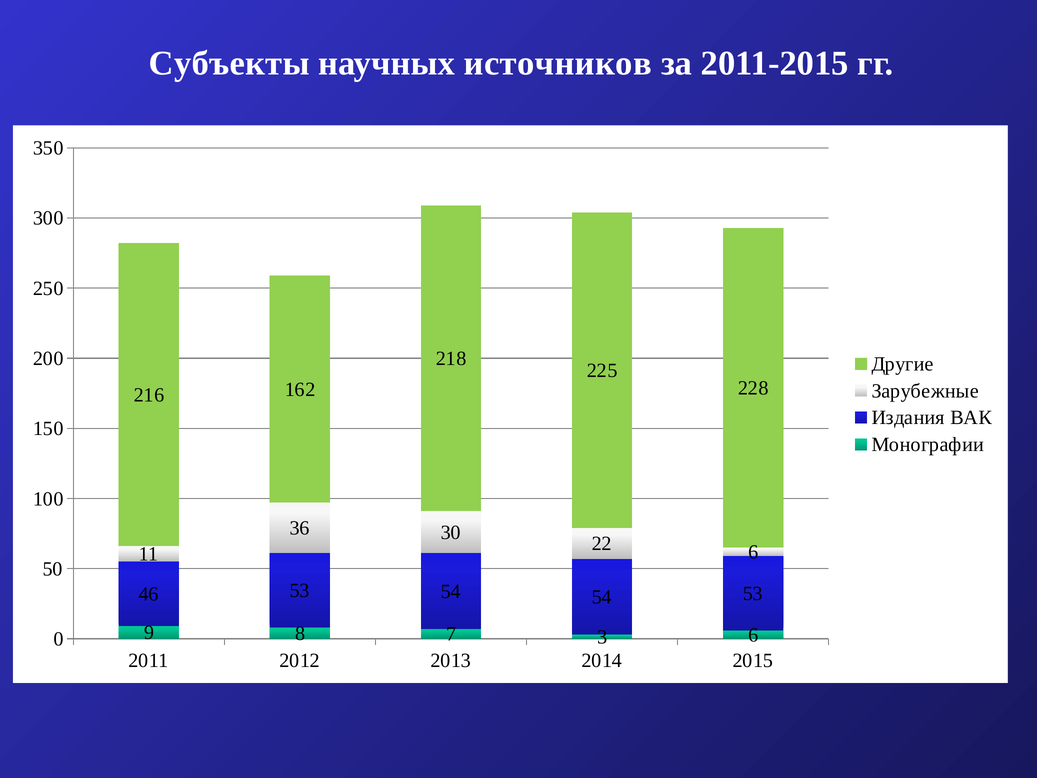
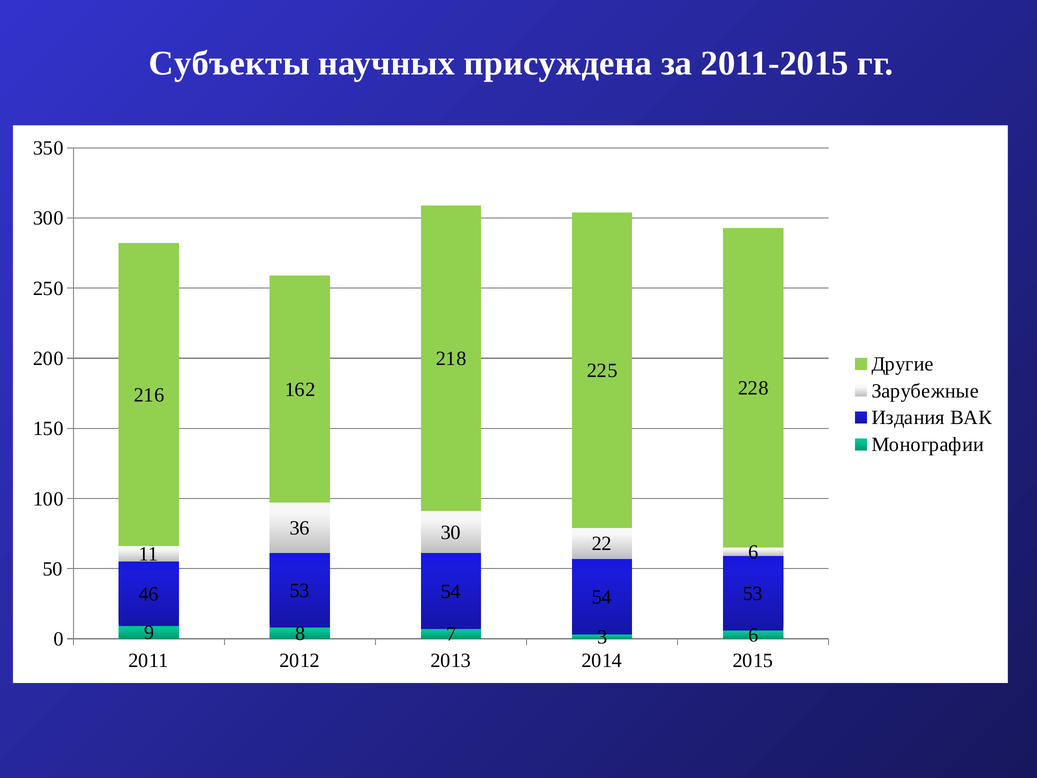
источников: источников -> присуждена (558, 63)
